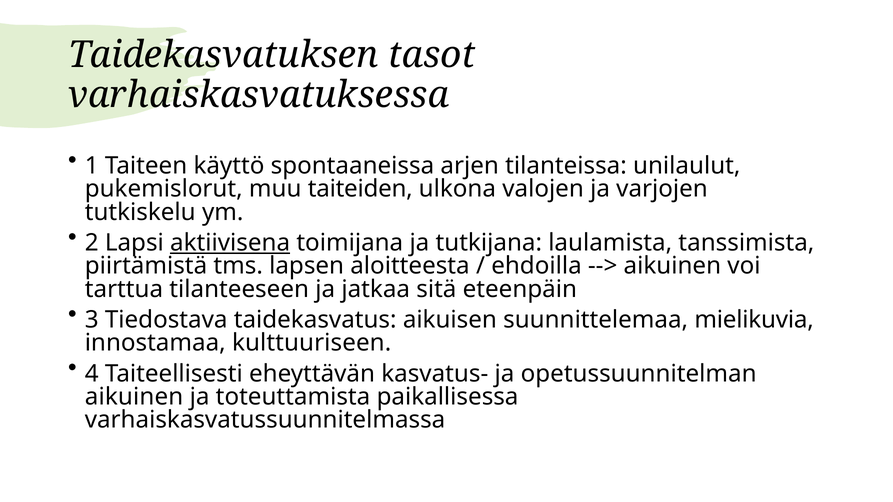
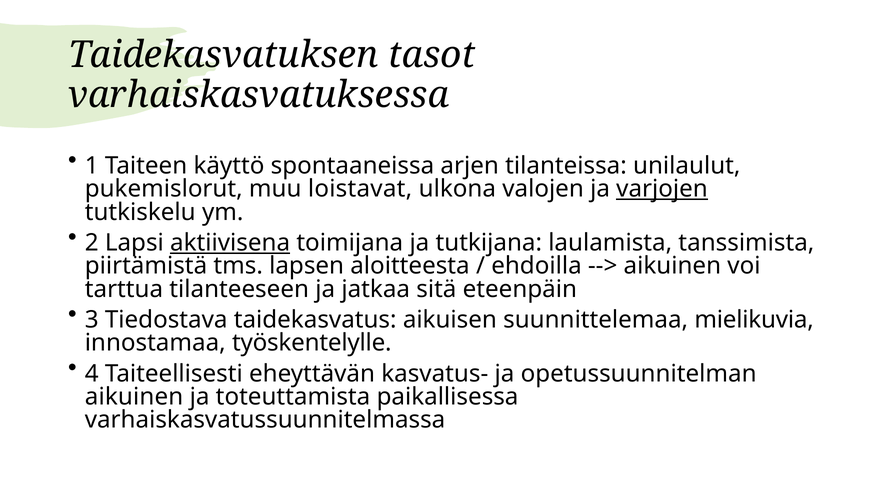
taiteiden: taiteiden -> loistavat (360, 189)
varjojen underline: none -> present (662, 189)
kulttuuriseen: kulttuuriseen -> työskentelylle (312, 343)
